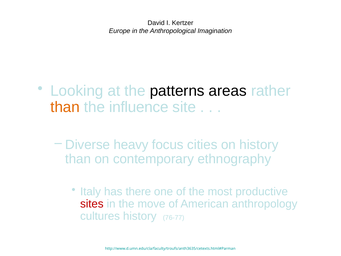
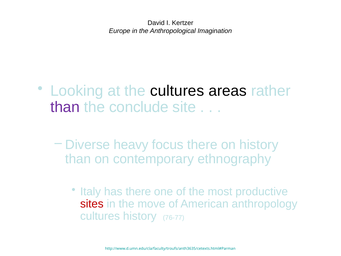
the patterns: patterns -> cultures (177, 91)
than colour: orange -> purple (65, 107)
influence: influence -> conclude (139, 107)
focus cities: cities -> there (202, 145)
